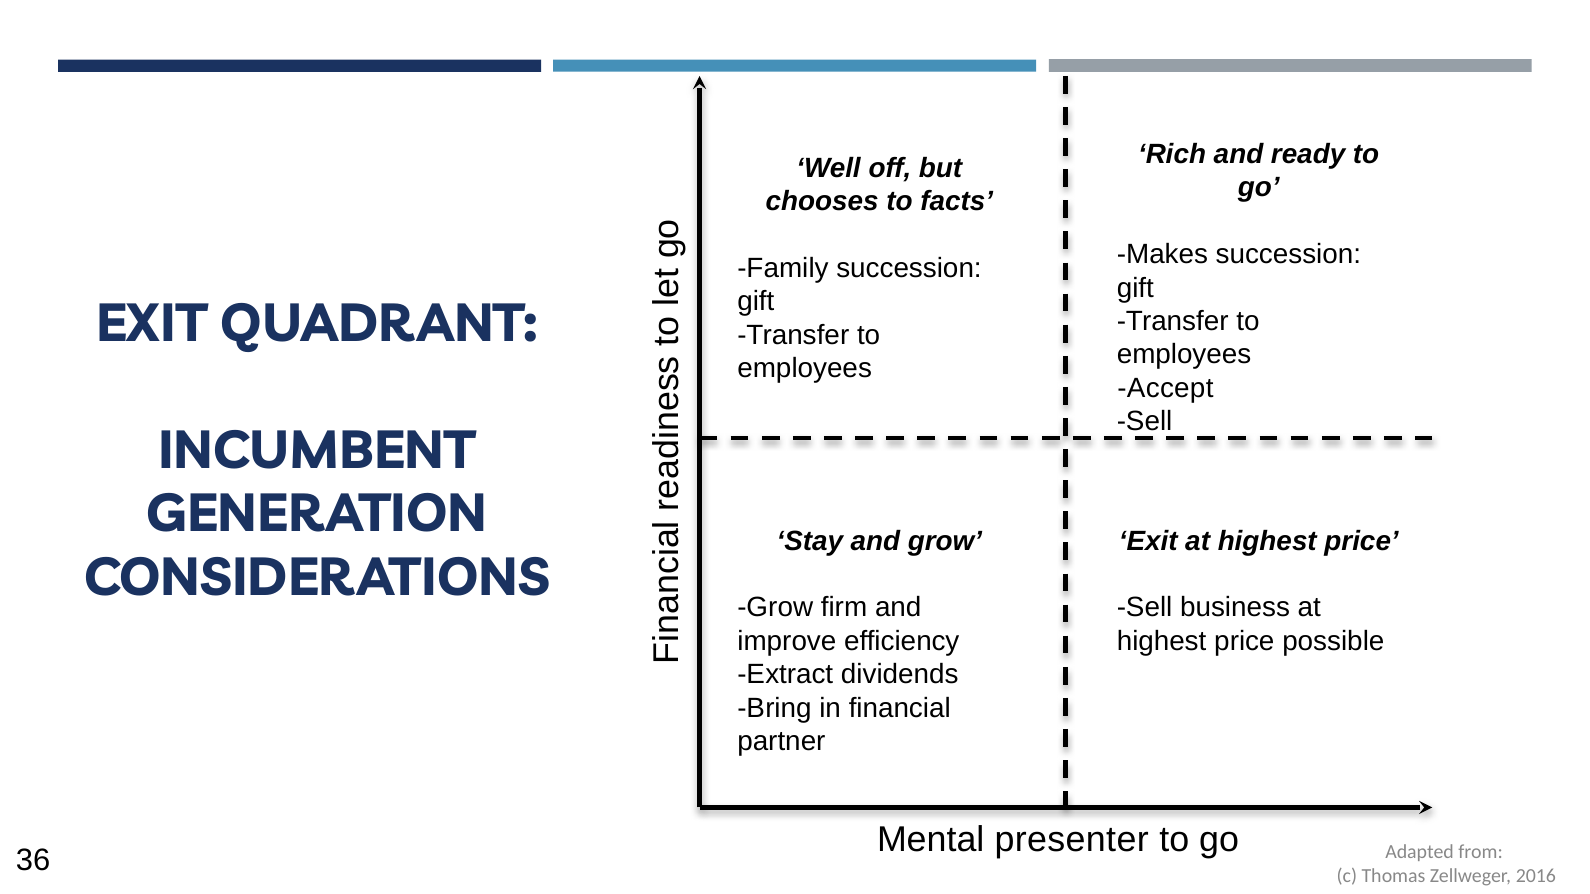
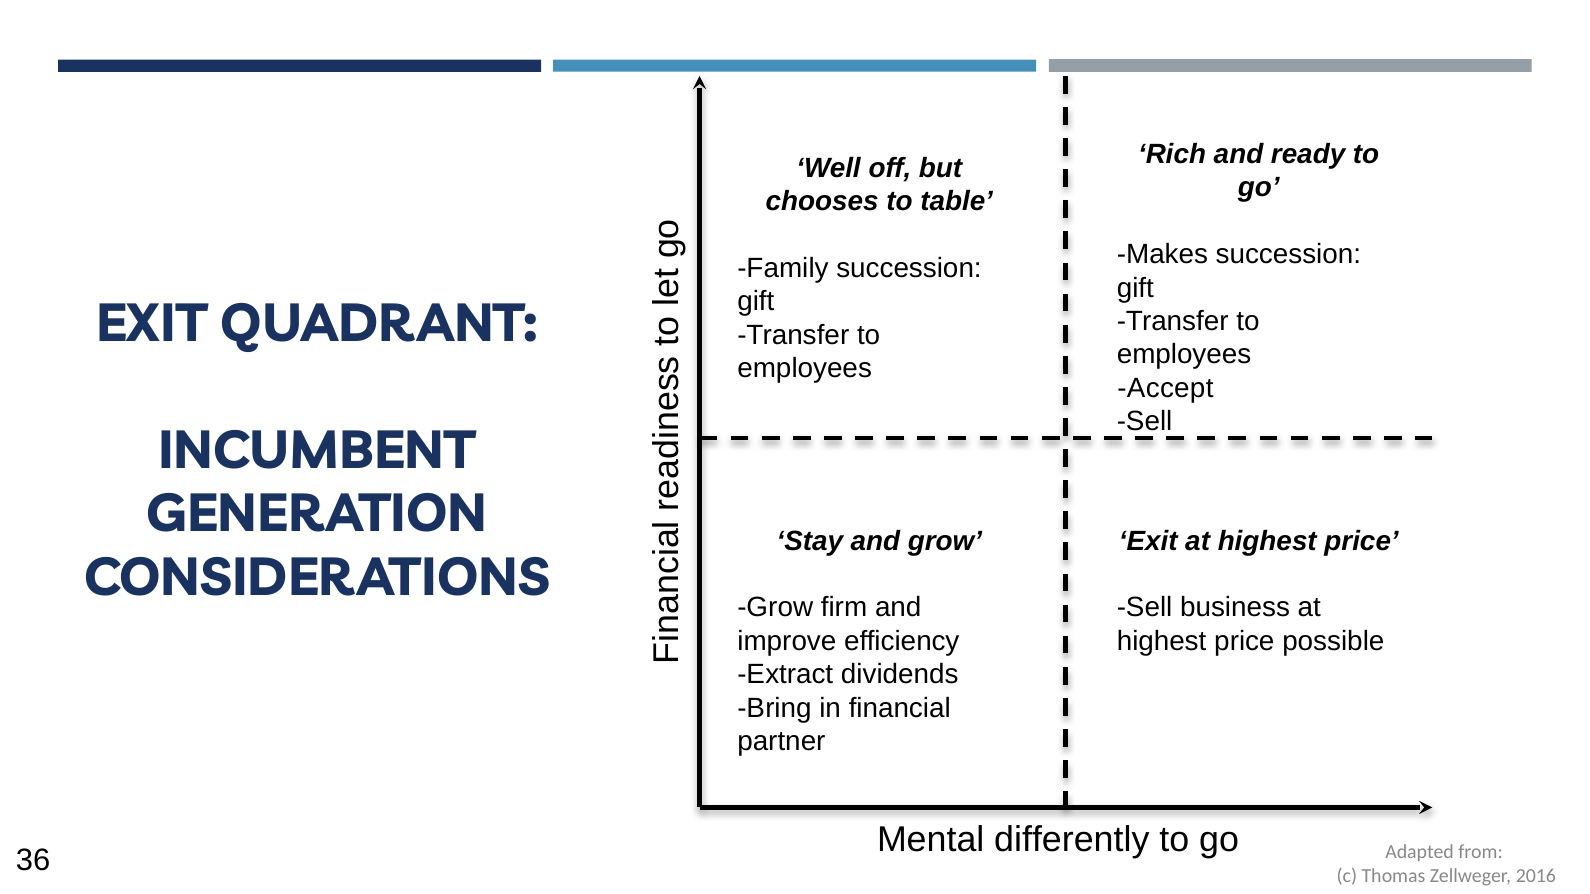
facts: facts -> table (957, 201)
presenter: presenter -> differently (1072, 840)
